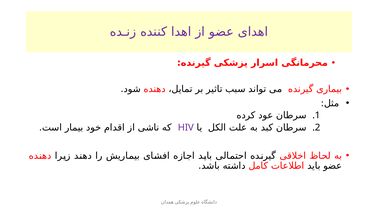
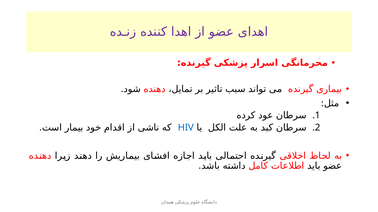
HIV colour: purple -> blue (186, 128)
